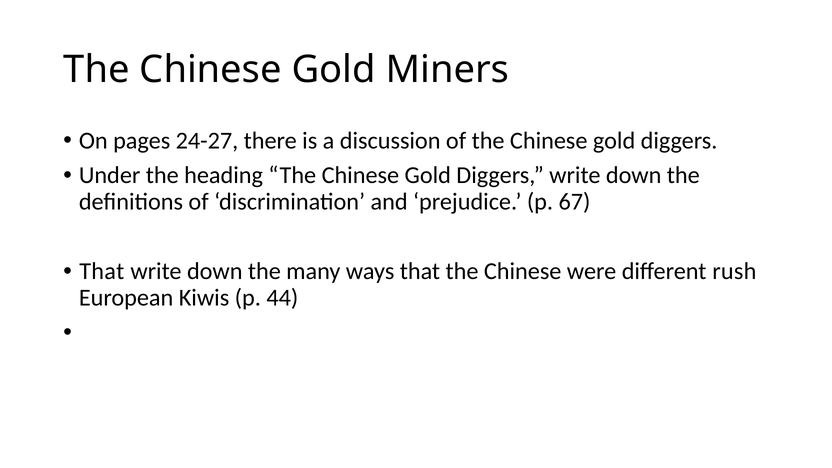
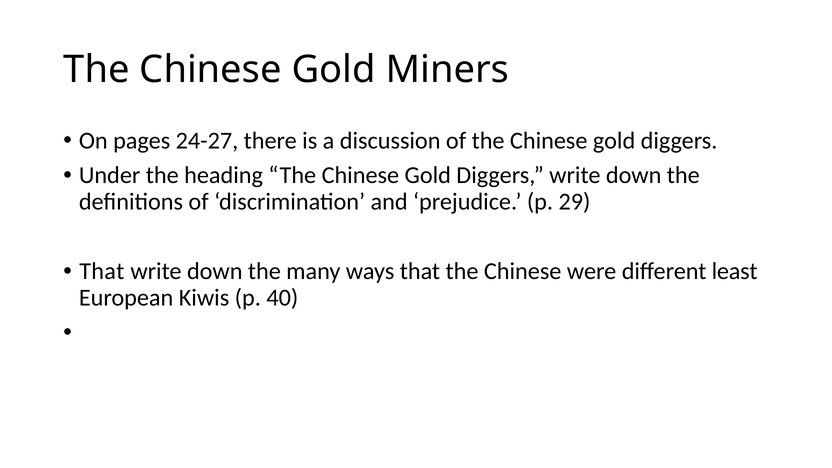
67: 67 -> 29 (574, 202)
rush: rush -> least (735, 271)
44: 44 -> 40 (282, 298)
